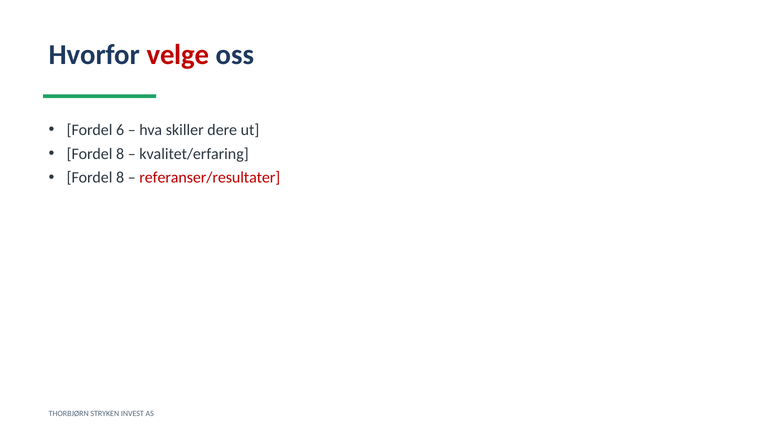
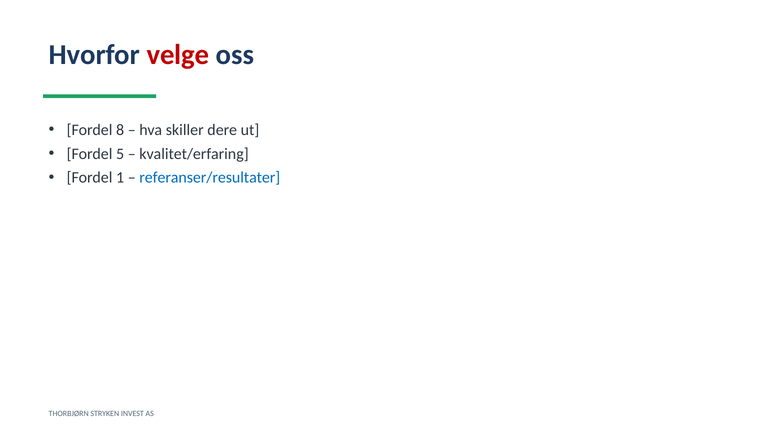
6: 6 -> 8 (120, 130)
8: 8 -> 5 (120, 154)
8: 8 -> 1 (120, 178)
referanser/resultater colour: red -> blue (210, 178)
